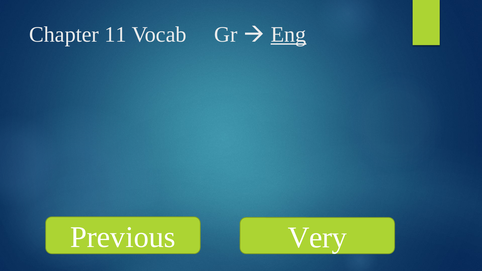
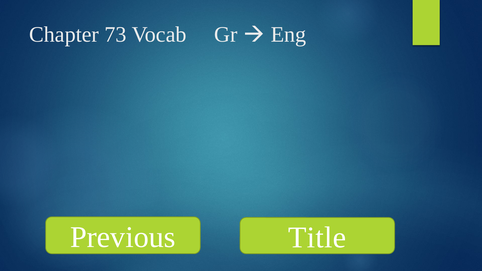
11: 11 -> 73 (116, 34)
Eng underline: present -> none (289, 34)
Very: Very -> Title (317, 238)
